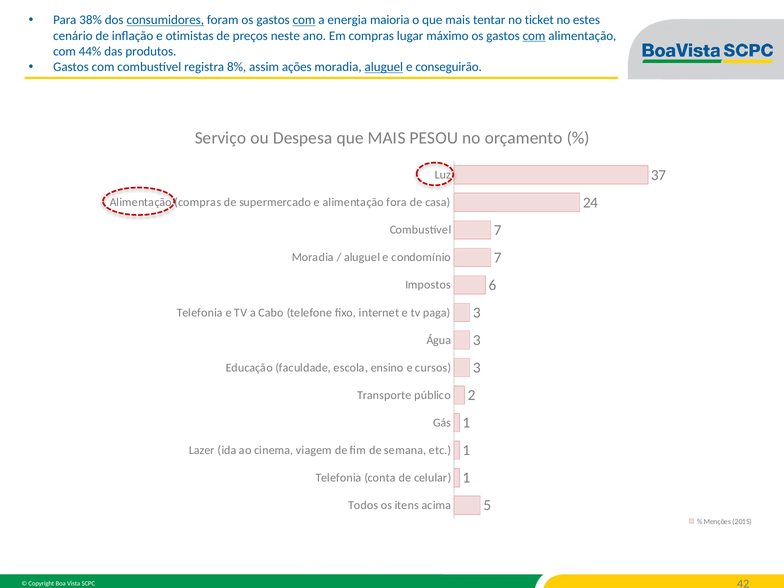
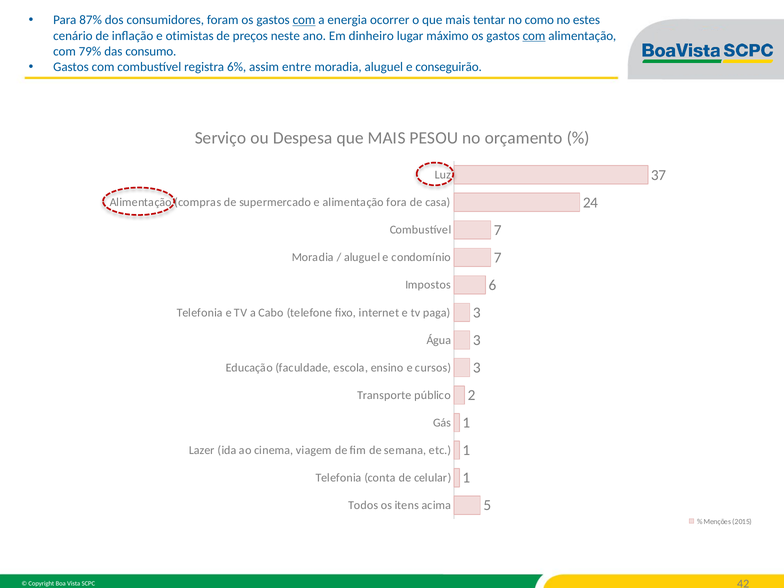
38%: 38% -> 87% (91, 20)
consumidores underline: present -> none (165, 20)
maioria: maioria -> ocorrer (390, 20)
ticket: ticket -> como (539, 20)
Em compras: compras -> dinheiro (371, 36)
44%: 44% -> 79% (90, 51)
produtos: produtos -> consumo (151, 51)
8%: 8% -> 6% (237, 67)
ações: ações -> entre (297, 67)
aluguel underline: present -> none (384, 67)
